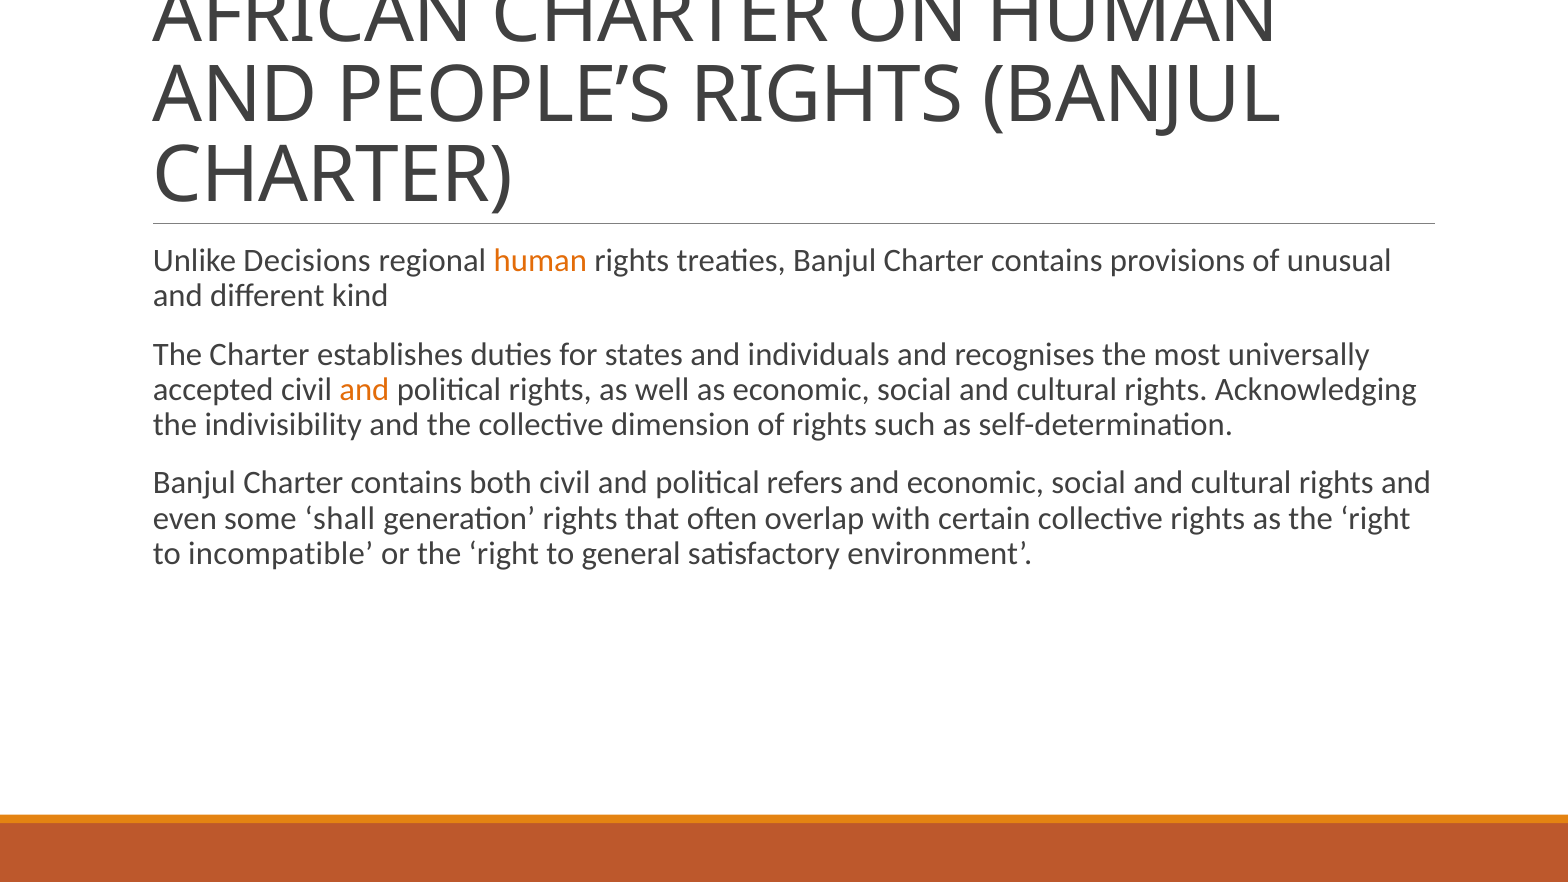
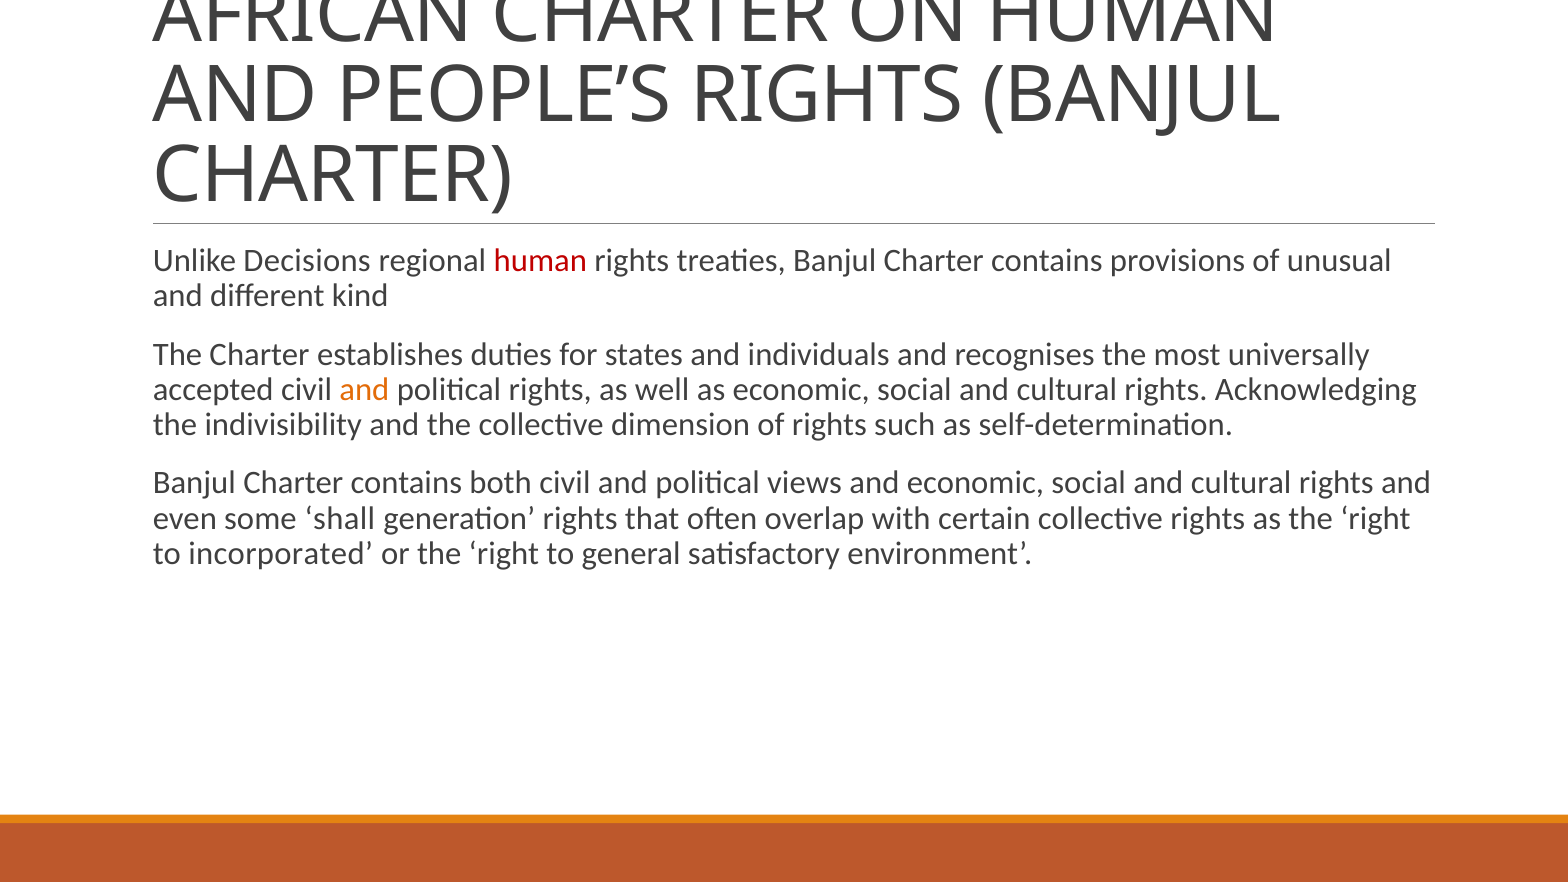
human colour: orange -> red (540, 261)
refers: refers -> views (805, 483)
incompatible: incompatible -> incorporated (281, 554)
